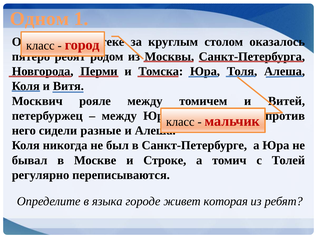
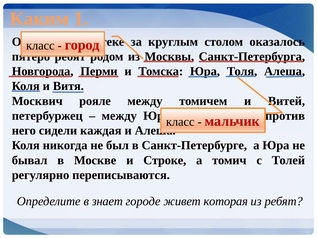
Одном: Одном -> Каким (39, 19)
разные: разные -> каждая (101, 130)
языка: языка -> знает (107, 201)
